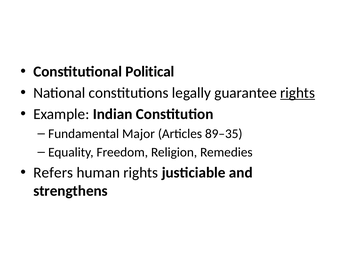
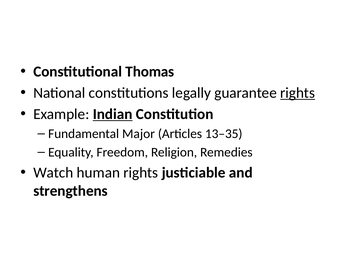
Political: Political -> Thomas (150, 72)
Indian underline: none -> present (113, 114)
89–35: 89–35 -> 13–35 (224, 134)
Refers: Refers -> Watch (53, 172)
